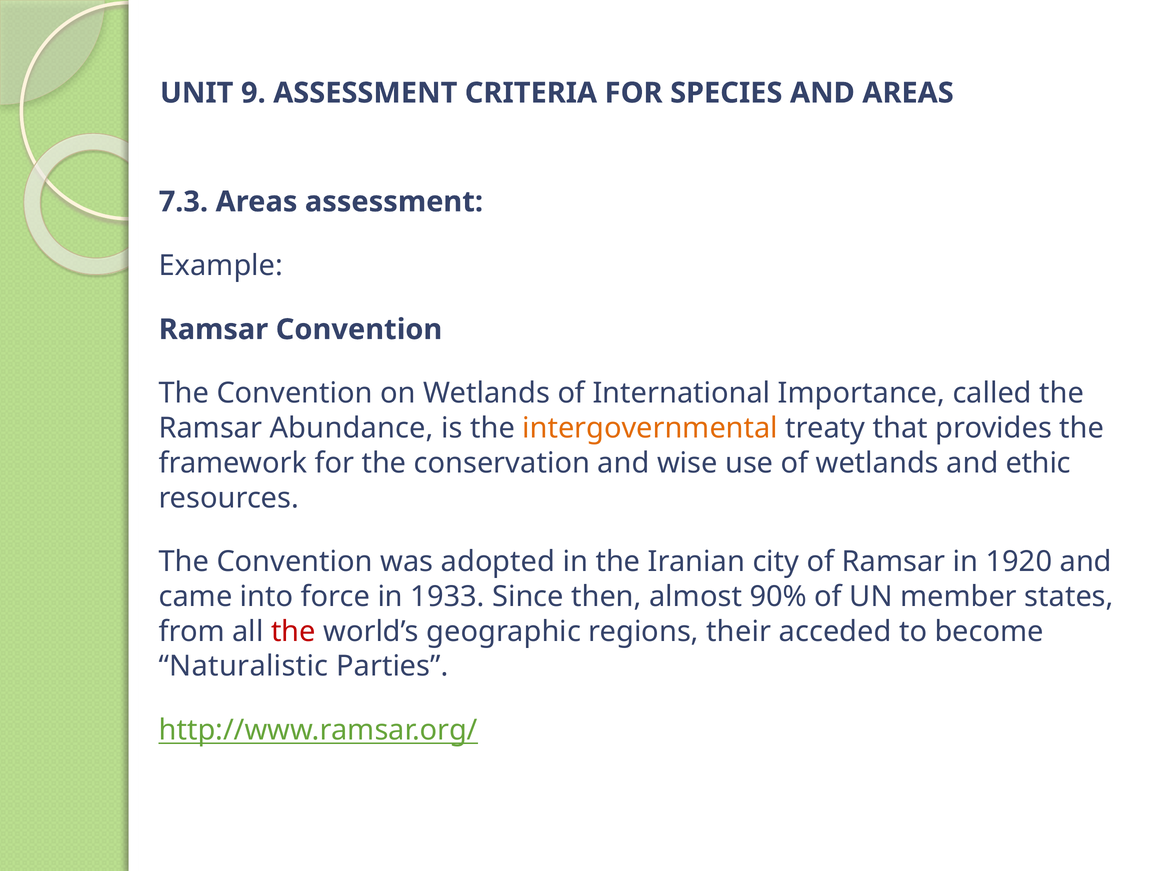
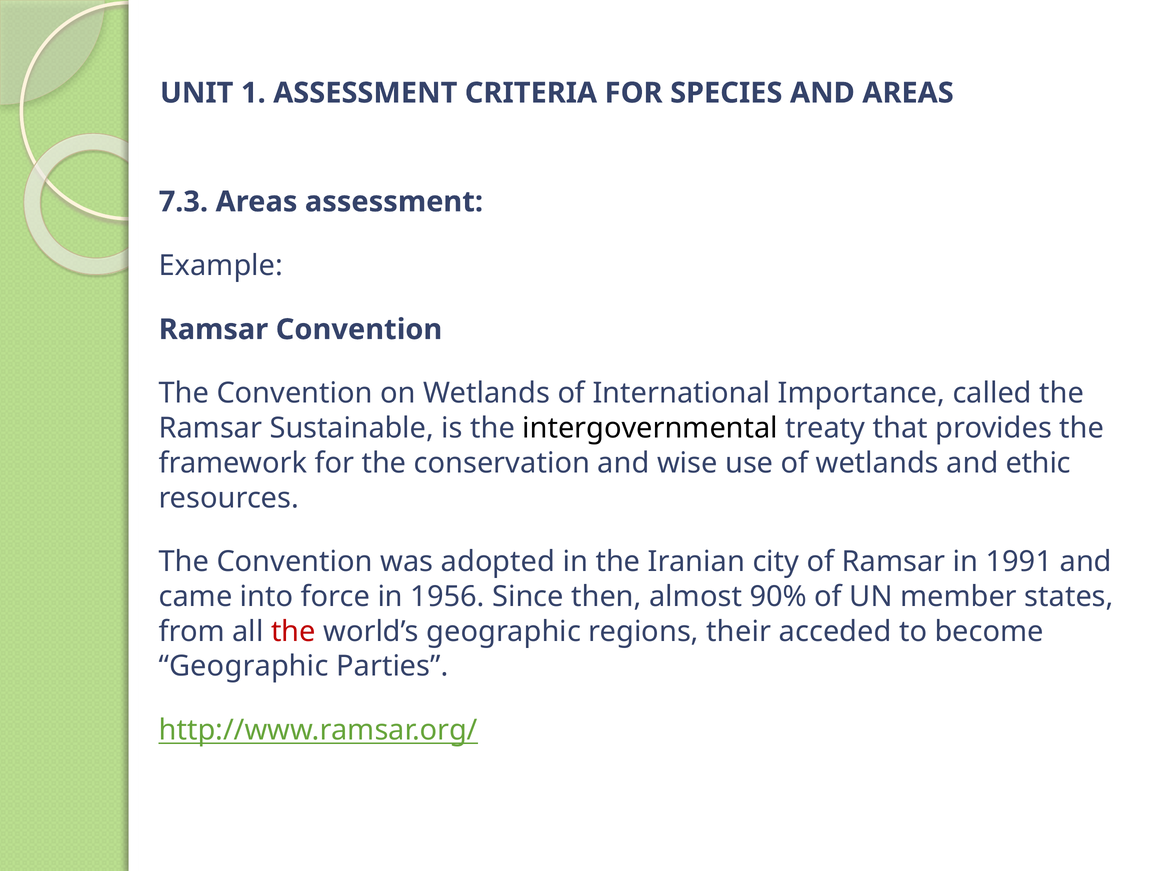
9: 9 -> 1 (253, 93)
Abundance: Abundance -> Sustainable (352, 428)
intergovernmental colour: orange -> black (650, 428)
1920: 1920 -> 1991 (1019, 562)
1933: 1933 -> 1956 (448, 596)
Naturalistic: Naturalistic -> Geographic (244, 666)
